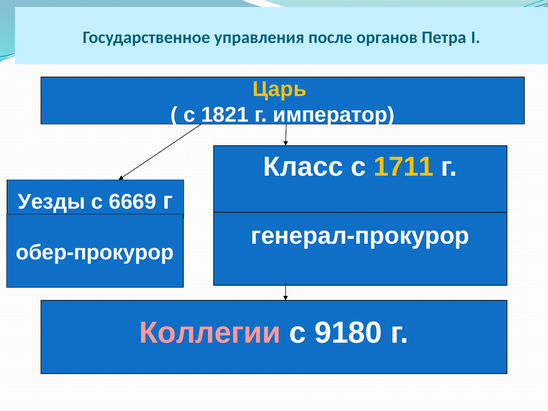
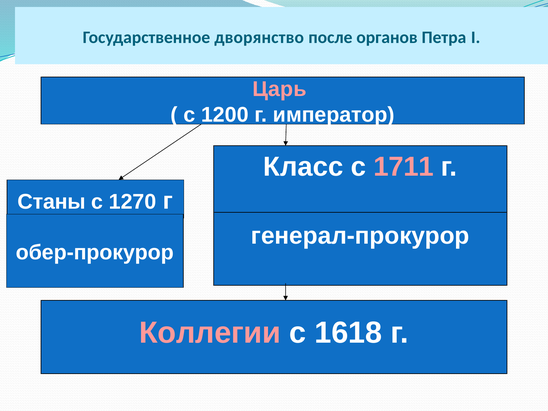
управления: управления -> дворянство (259, 37)
Царь colour: yellow -> pink (280, 89)
1821: 1821 -> 1200 (225, 115)
1711 colour: yellow -> pink (404, 167)
Уезды: Уезды -> Станы (52, 202)
6669: 6669 -> 1270 (133, 202)
9180: 9180 -> 1618 (348, 333)
